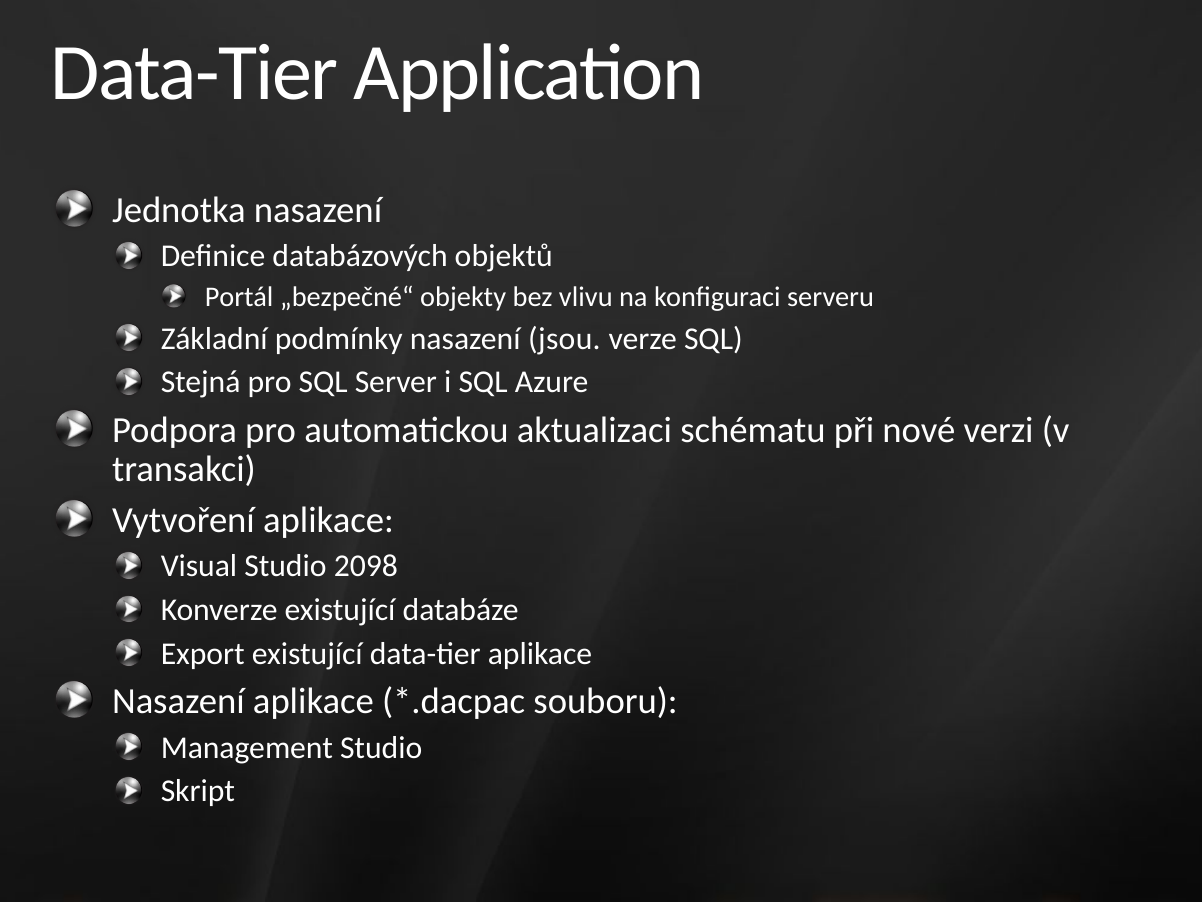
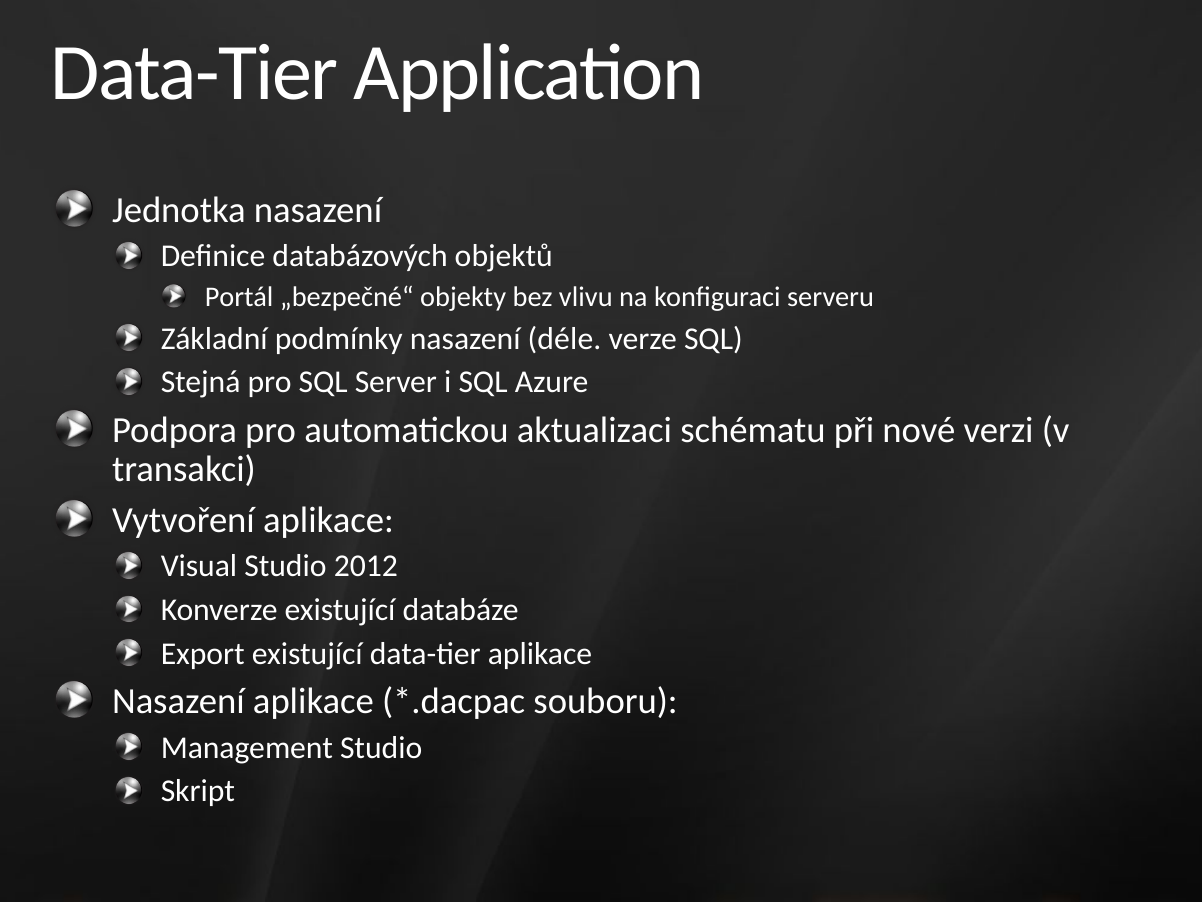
jsou: jsou -> déle (565, 339)
2098: 2098 -> 2012 (366, 566)
